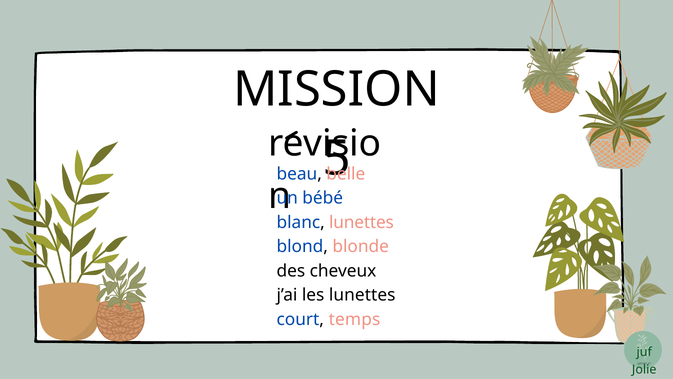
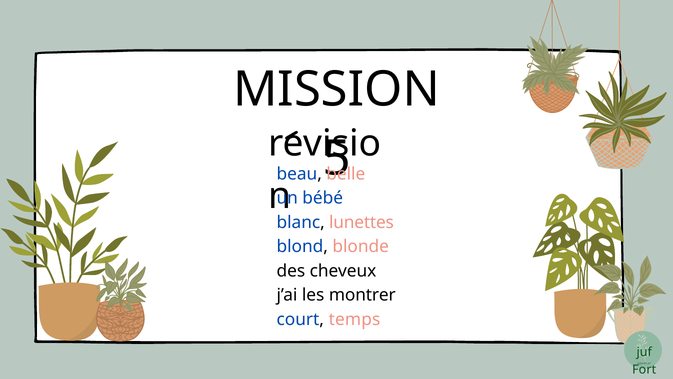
les lunettes: lunettes -> montrer (362, 295)
Jolie: Jolie -> Fort (644, 369)
